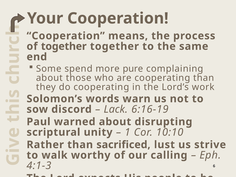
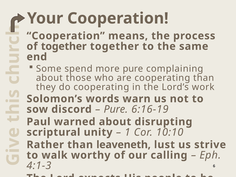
Lack: Lack -> Pure (116, 109)
sacrificed: sacrificed -> leaveneth (124, 145)
